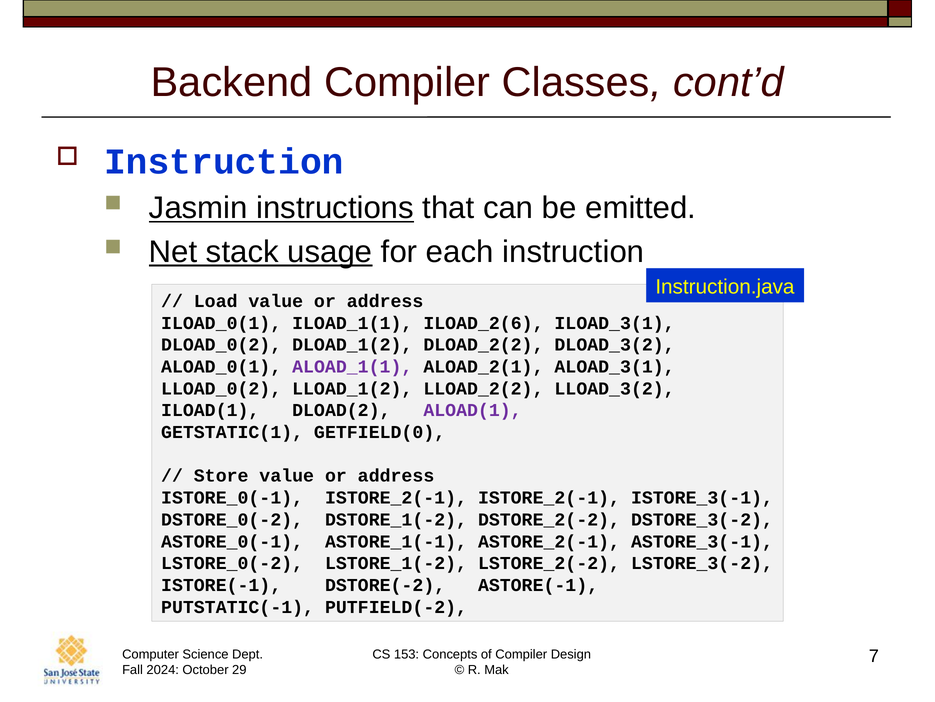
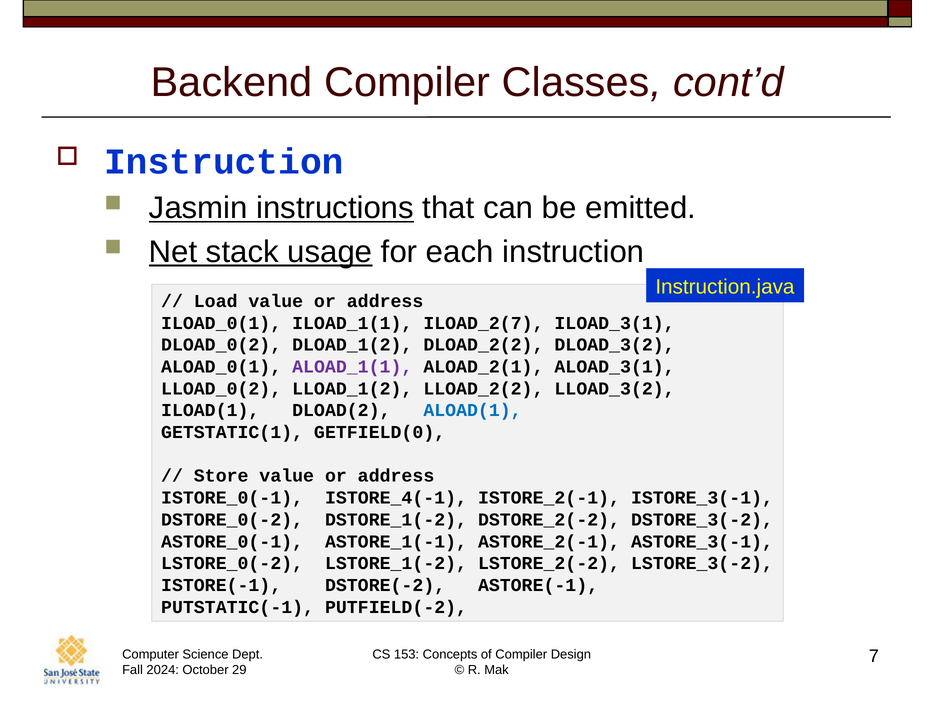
ILOAD_2(6: ILOAD_2(6 -> ILOAD_2(7 (483, 323)
ALOAD(1 colour: purple -> blue (473, 410)
ISTORE_0(-1 ISTORE_2(-1: ISTORE_2(-1 -> ISTORE_4(-1 (396, 497)
